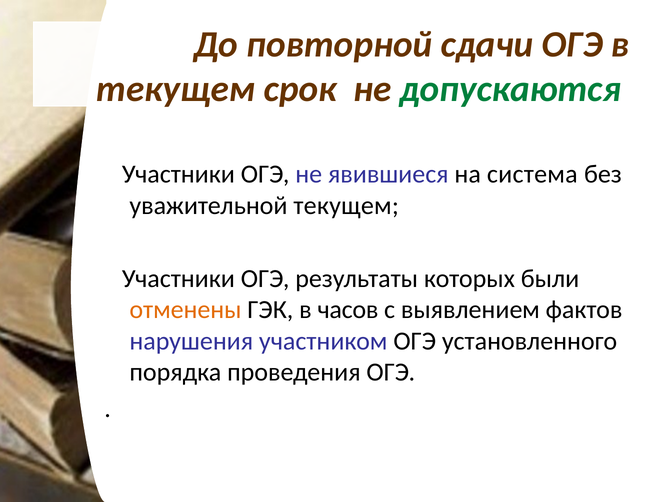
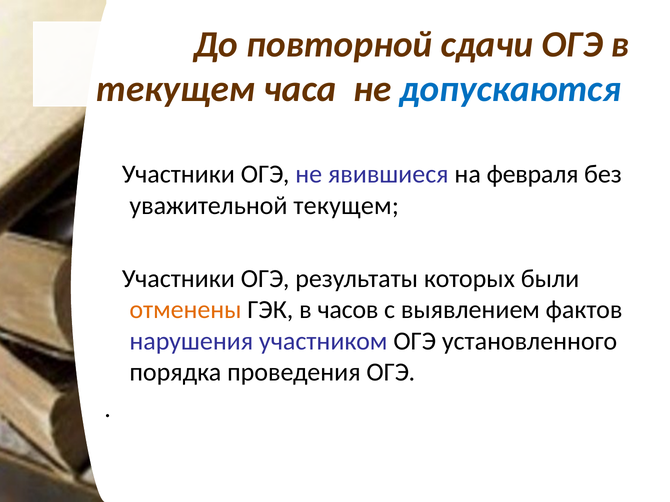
срок: срок -> часа (300, 89)
допускаются colour: green -> blue (511, 89)
система: система -> февраля (533, 175)
